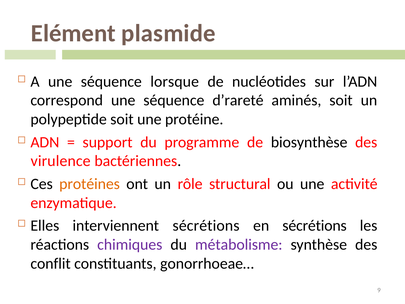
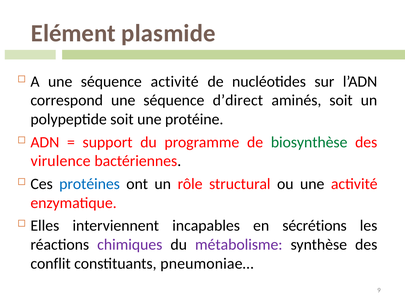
séquence lorsque: lorsque -> activité (175, 81)
d’rareté: d’rareté -> d’direct (238, 100)
biosynthèse colour: black -> green (309, 142)
protéines colour: orange -> blue (90, 184)
interviennent sécrétions: sécrétions -> incapables (206, 226)
gonorrhoeae…: gonorrhoeae… -> pneumoniae… (207, 263)
